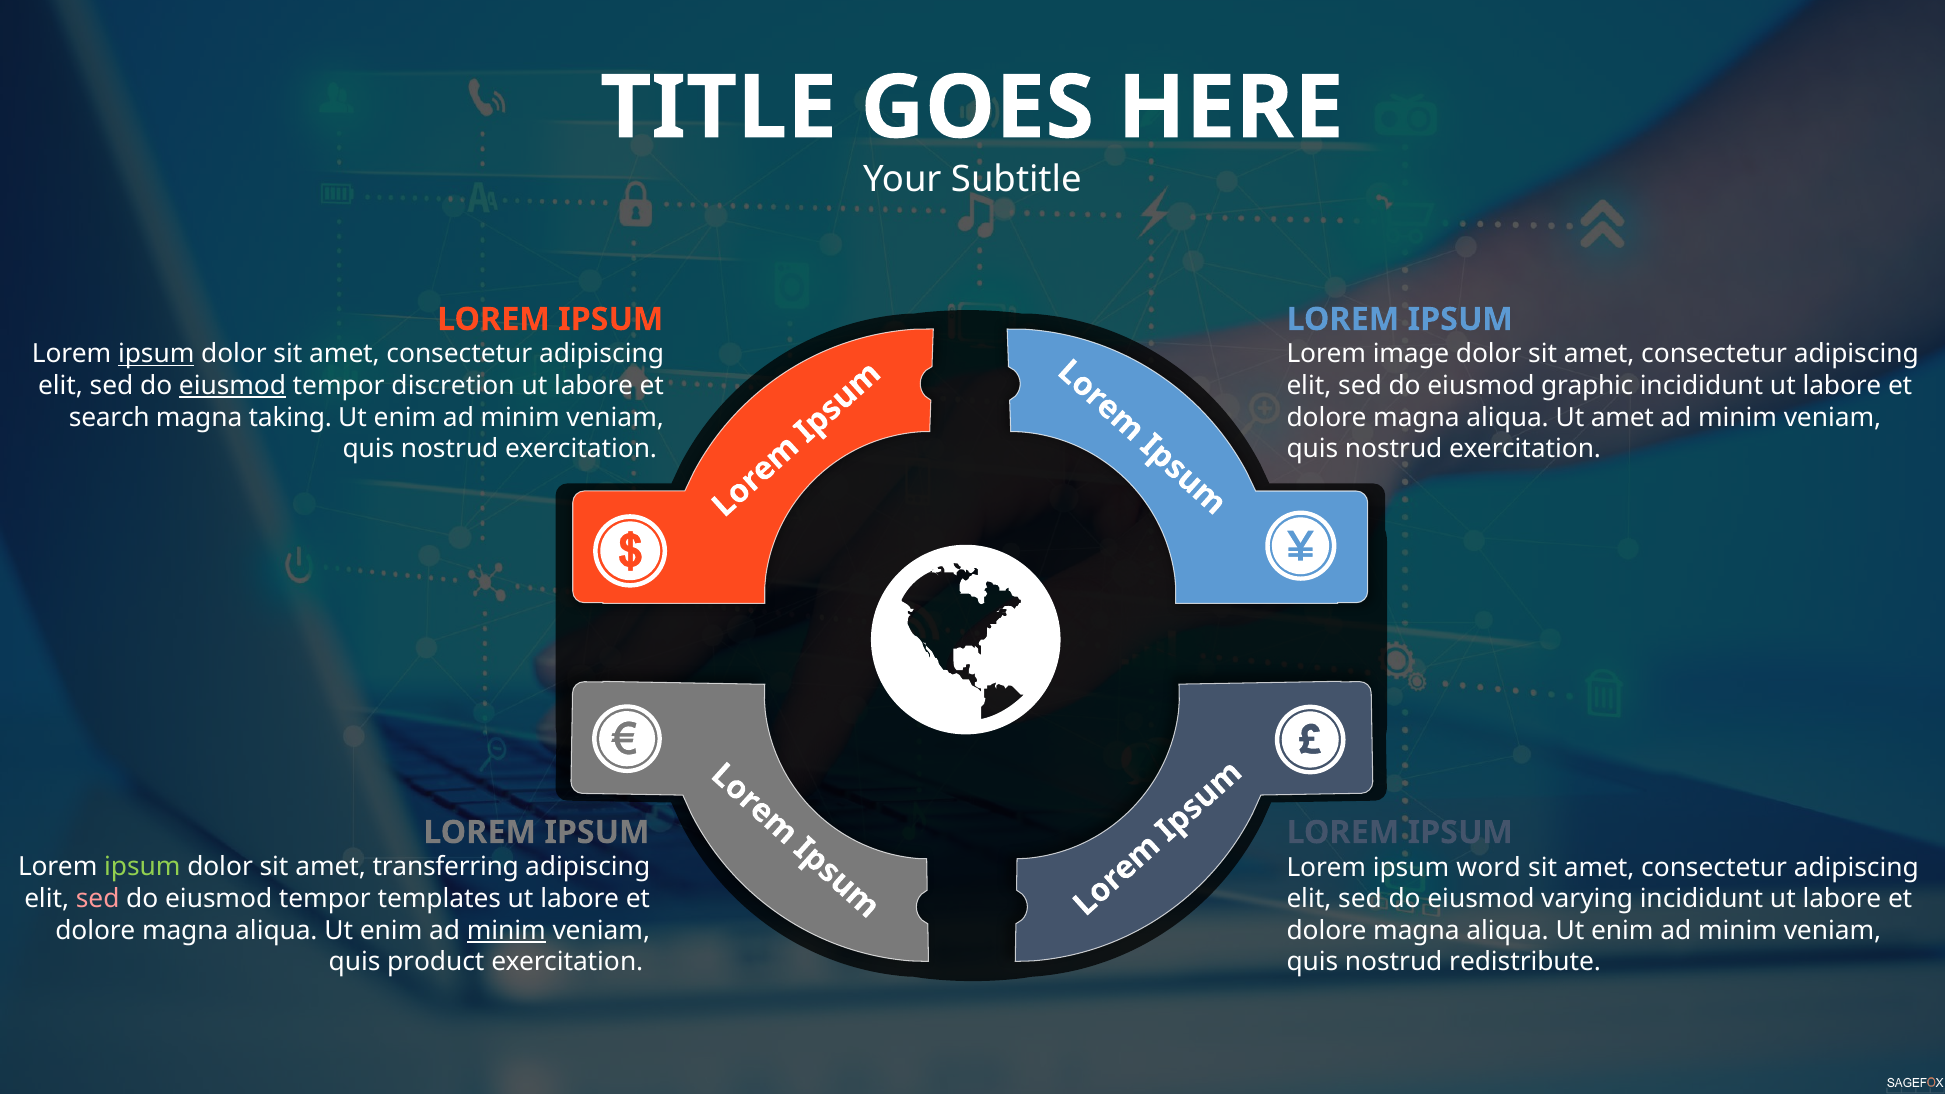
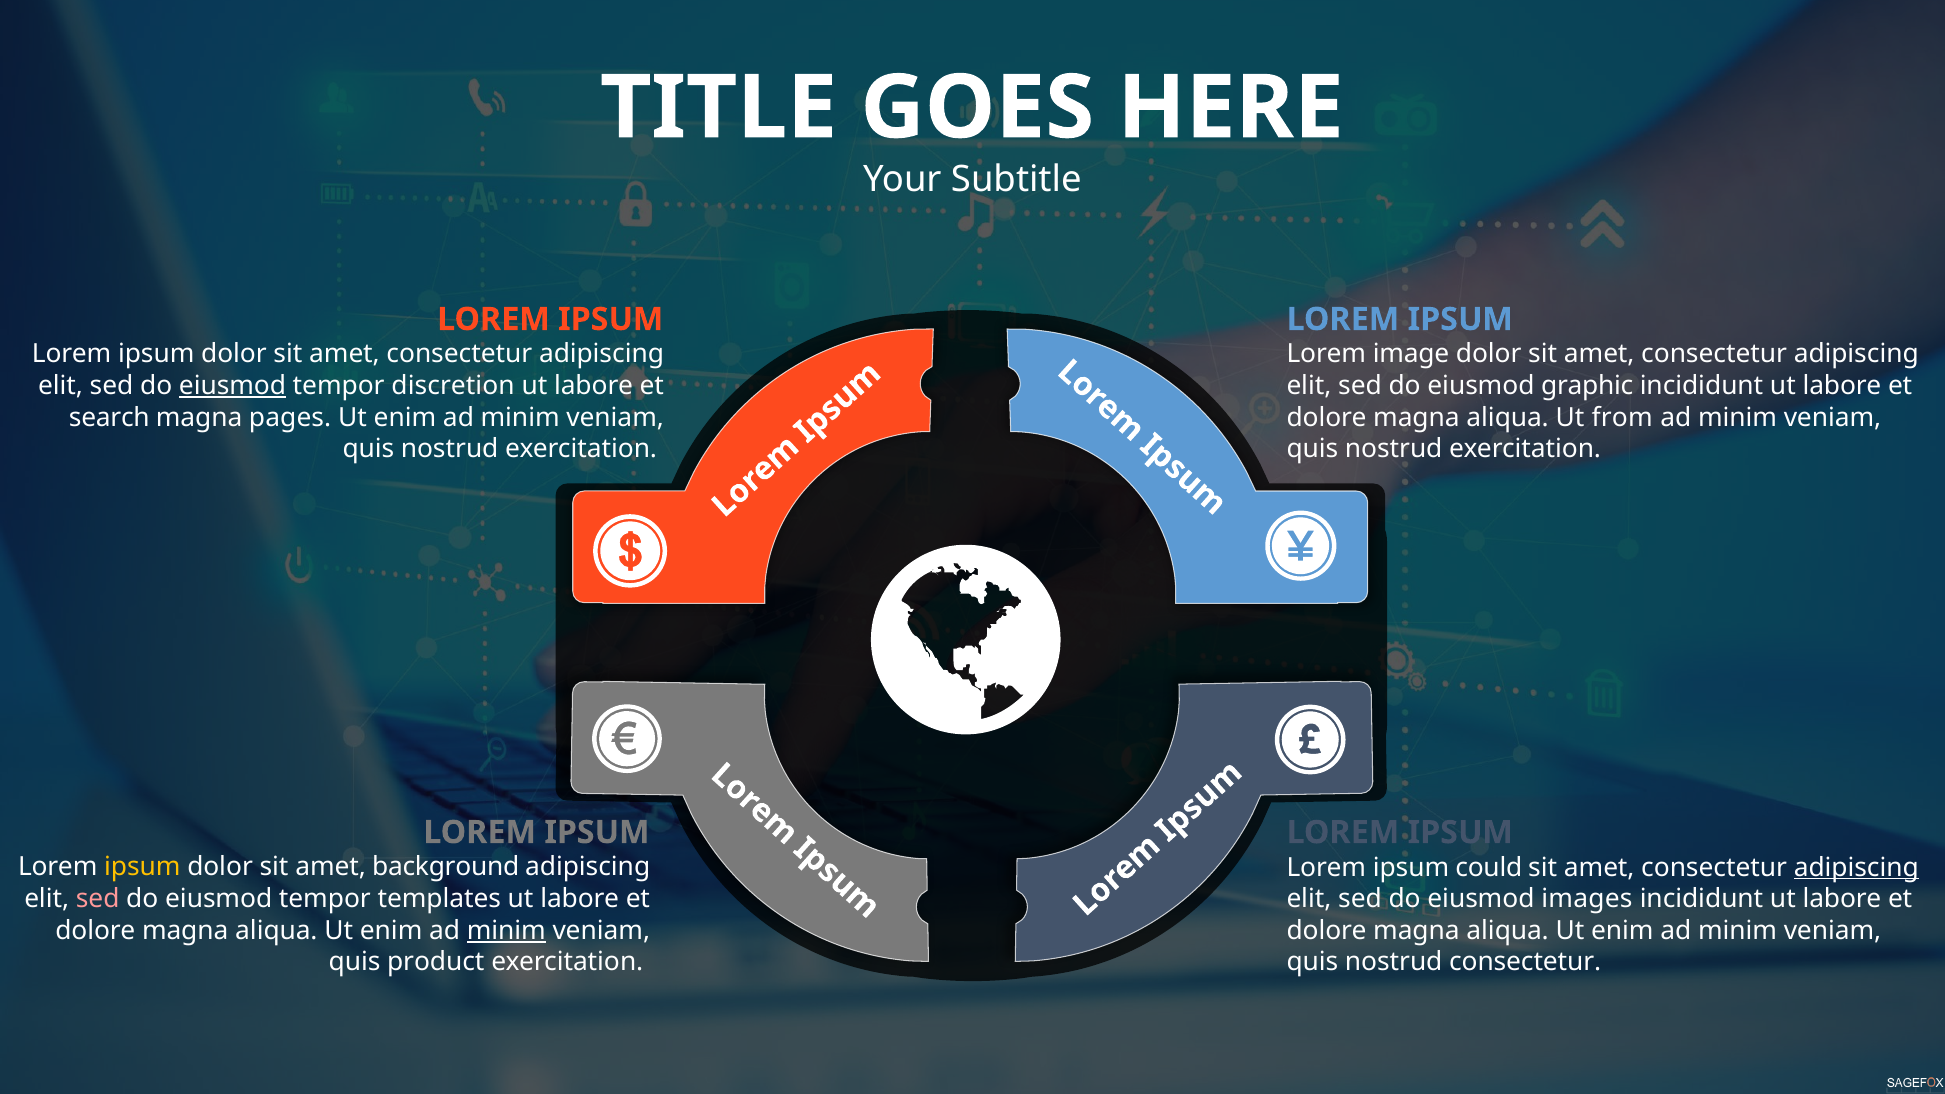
ipsum underline: present -> none (156, 354)
taking: taking -> pages (290, 417)
Ut amet: amet -> from (1622, 417)
ipsum colour: light green -> yellow (142, 867)
transferring: transferring -> background (446, 867)
word: word -> could (1489, 867)
adipiscing underline: none -> present (1856, 867)
varying: varying -> images (1587, 899)
nostrud redistribute: redistribute -> consectetur (1525, 962)
